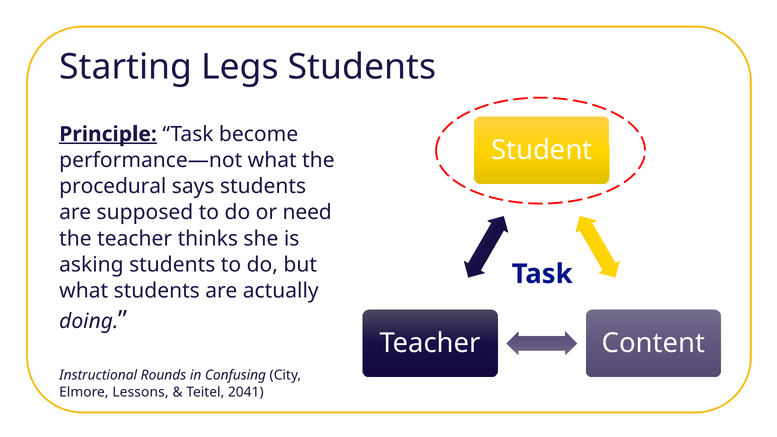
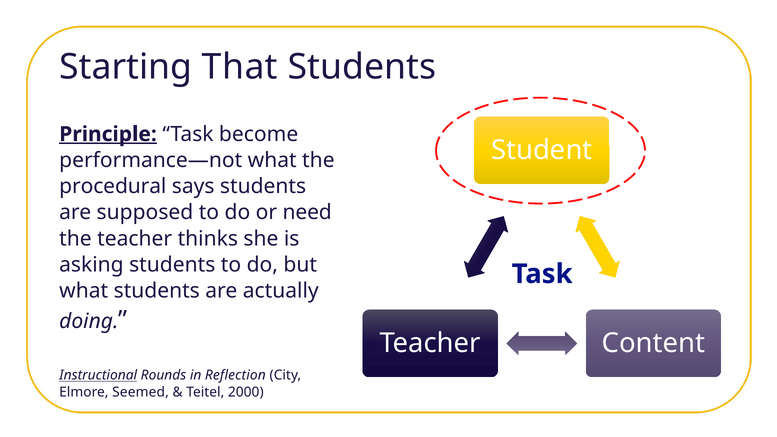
Legs: Legs -> That (240, 67)
Instructional underline: none -> present (98, 375)
Confusing: Confusing -> Reflection (235, 375)
Lessons: Lessons -> Seemed (141, 392)
2041: 2041 -> 2000 (246, 392)
